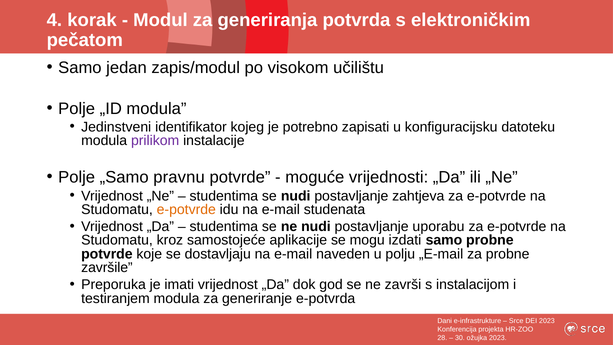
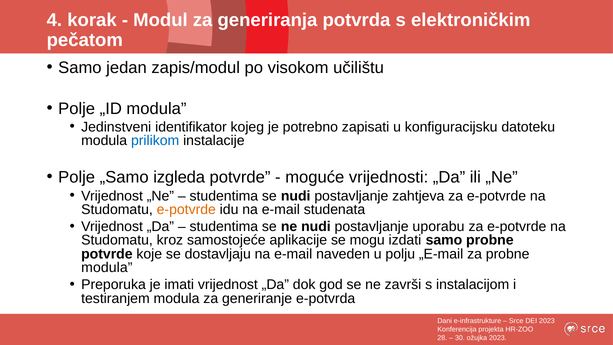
prilikom colour: purple -> blue (155, 141)
pravnu: pravnu -> izgleda (179, 177)
završile: završile -> modula (107, 267)
